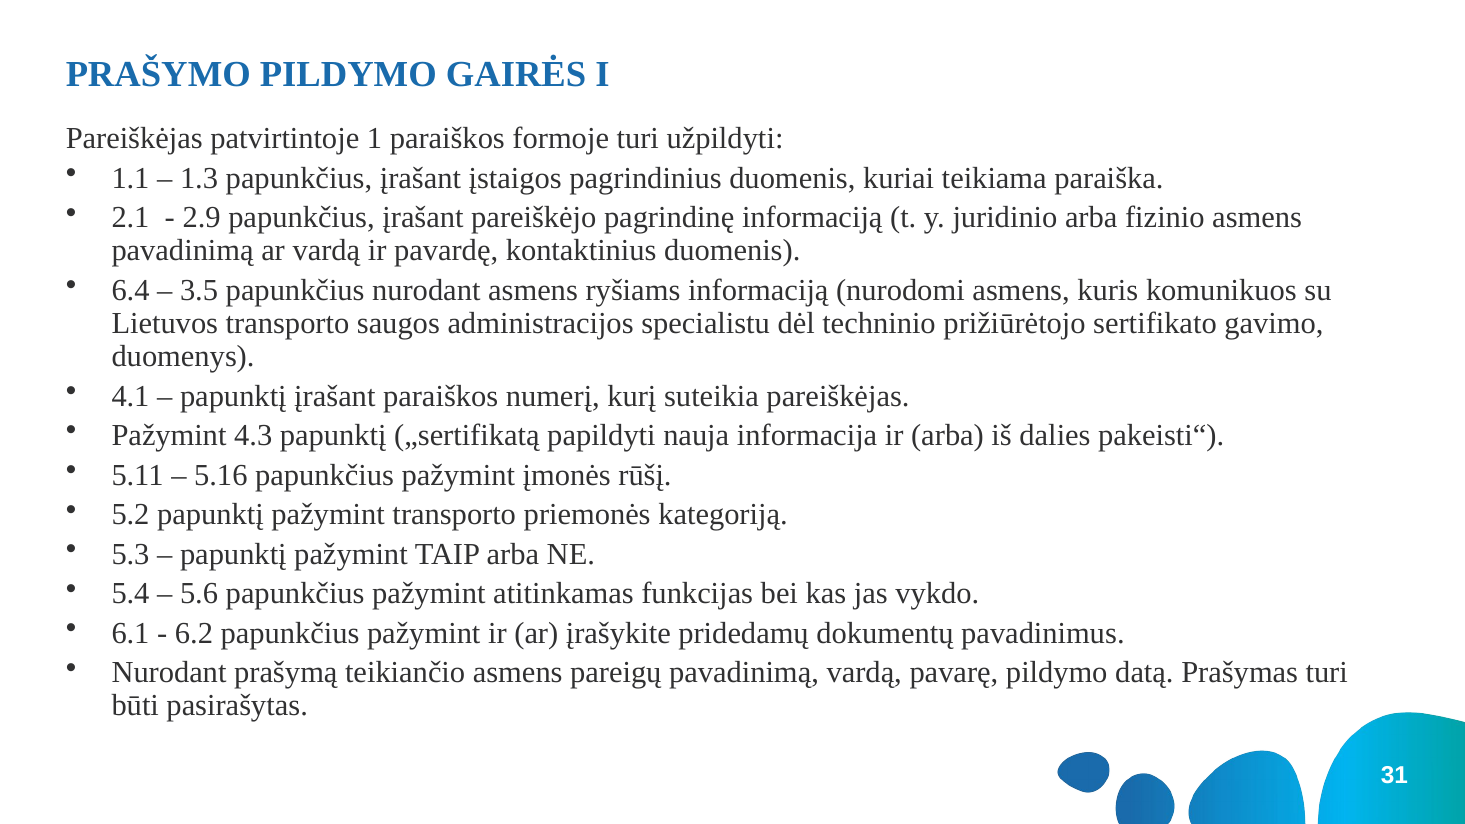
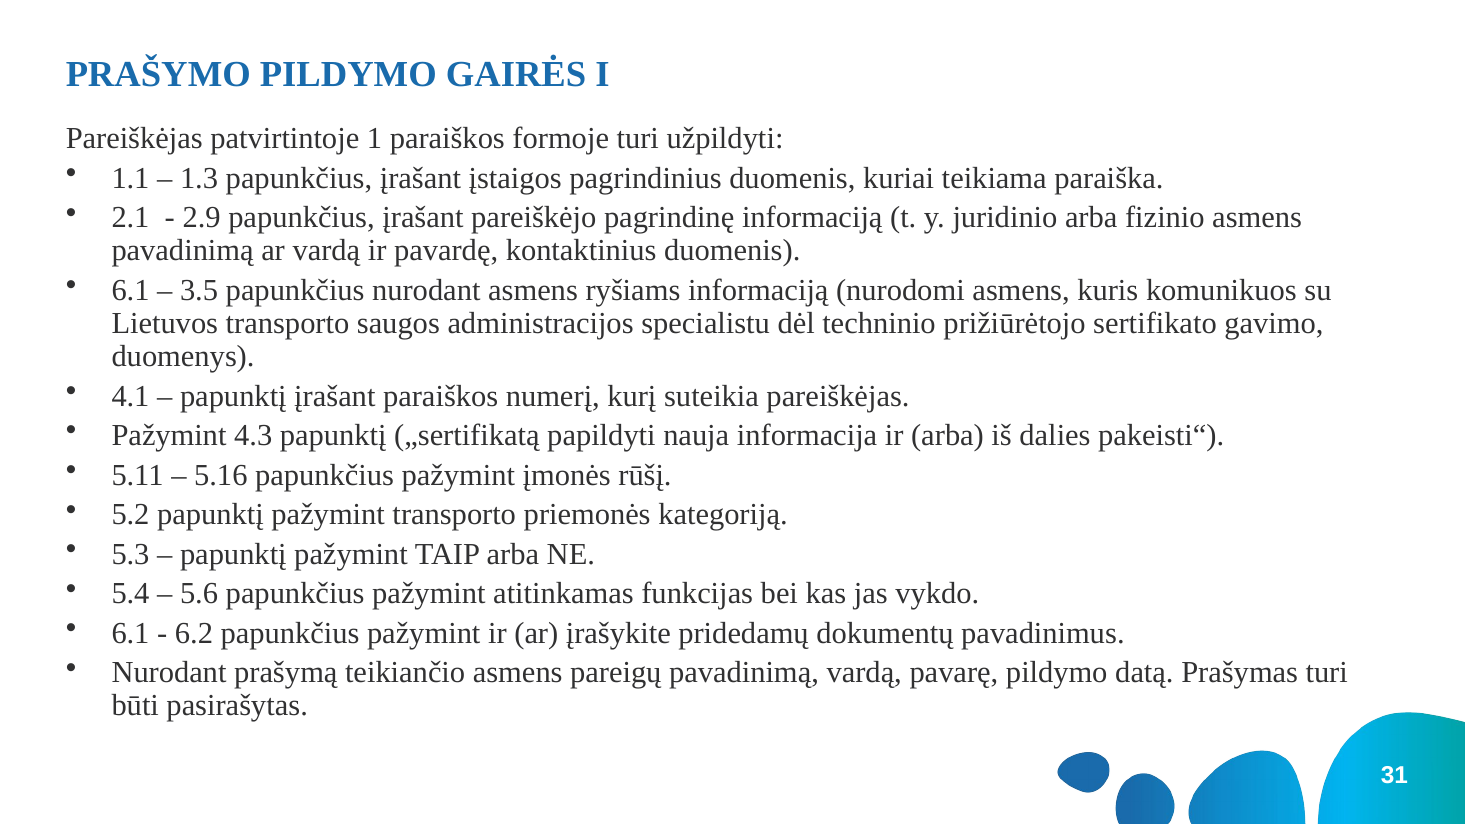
6.4: 6.4 -> 6.1 (131, 290)
